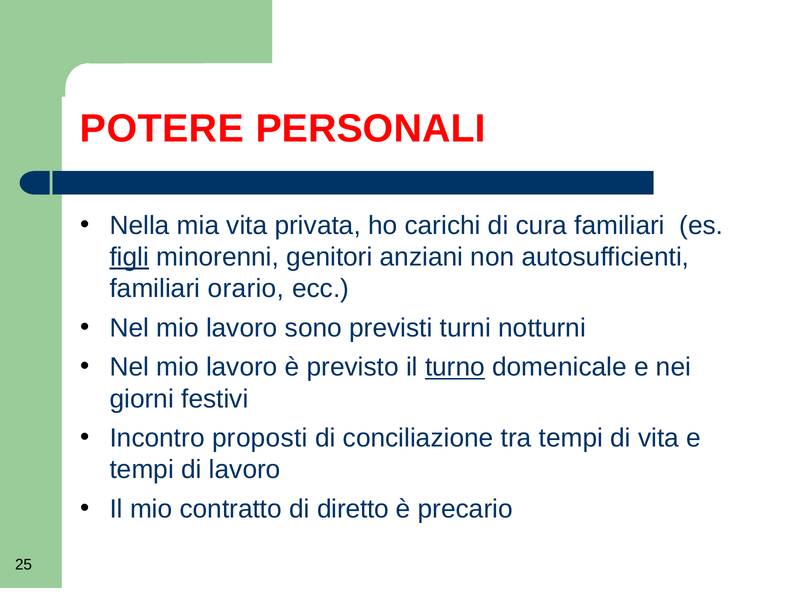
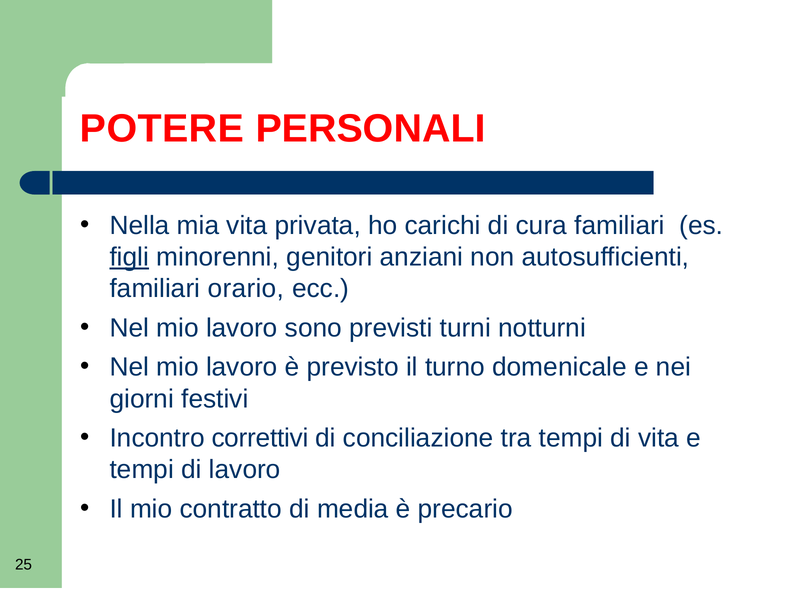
turno underline: present -> none (455, 367)
proposti: proposti -> correttivi (260, 438)
diretto: diretto -> media (353, 509)
